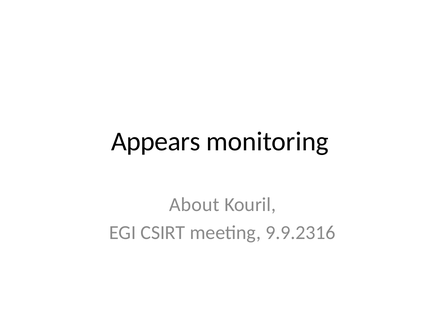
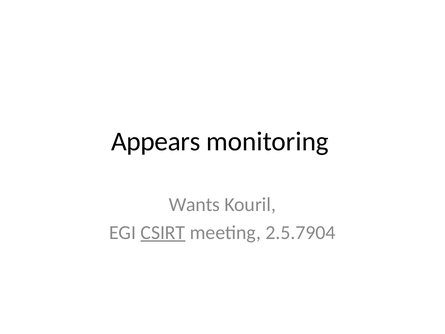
About: About -> Wants (194, 205)
CSIRT underline: none -> present (163, 232)
9.9.2316: 9.9.2316 -> 2.5.7904 (301, 232)
